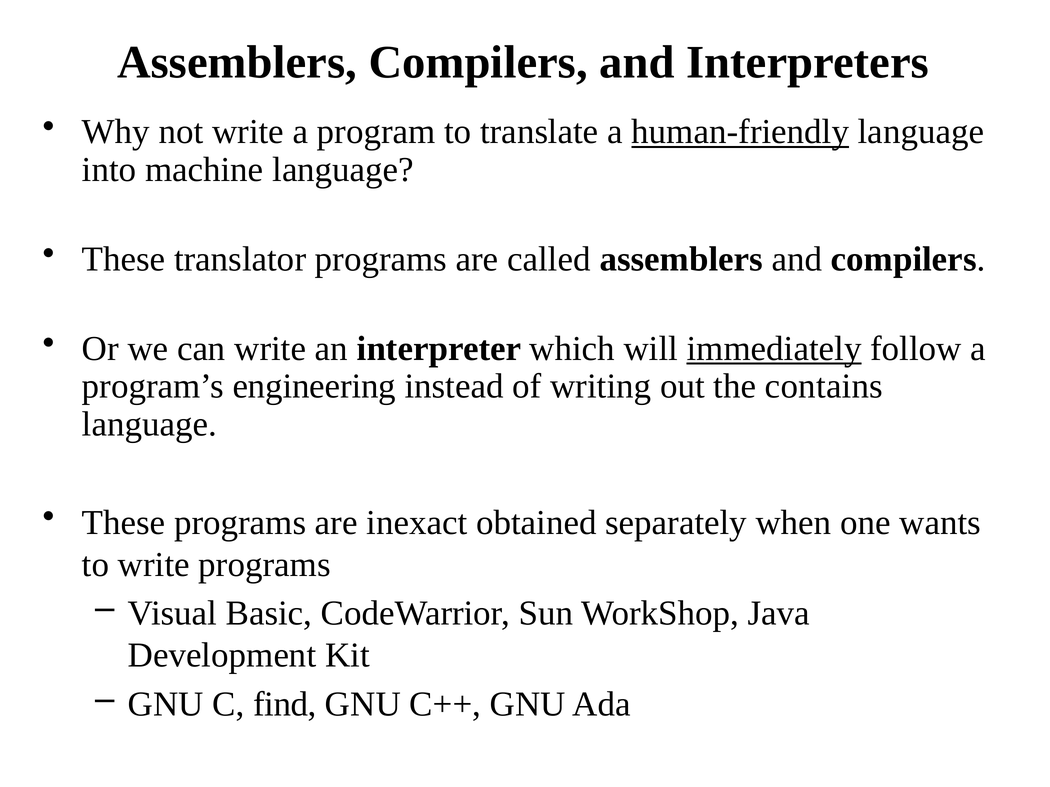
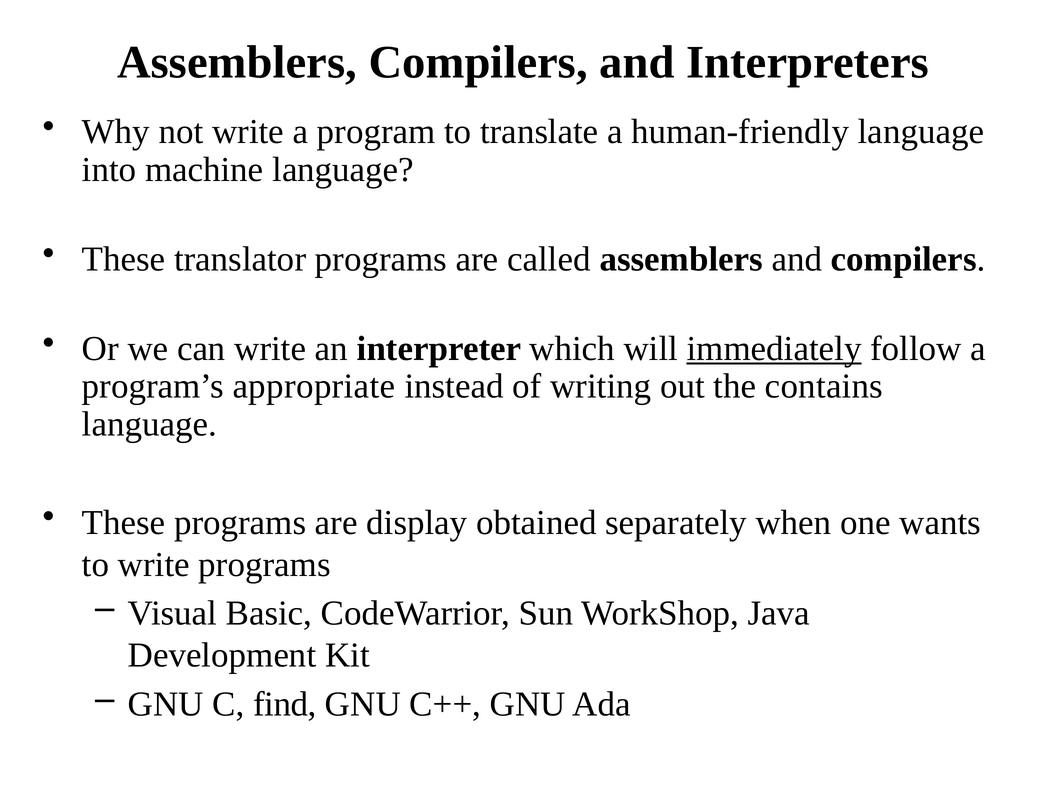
human-friendly underline: present -> none (740, 132)
engineering: engineering -> appropriate (314, 387)
inexact: inexact -> display (417, 523)
